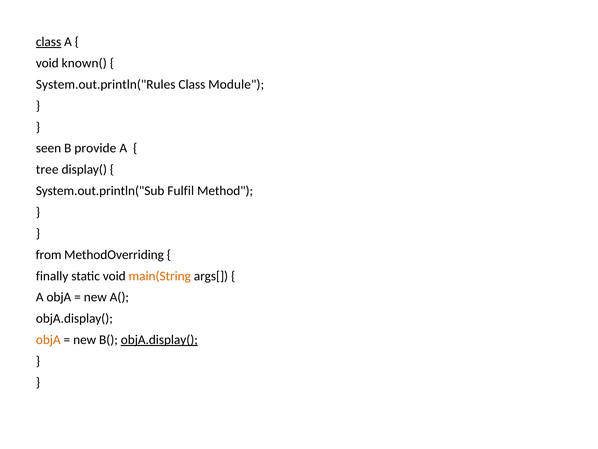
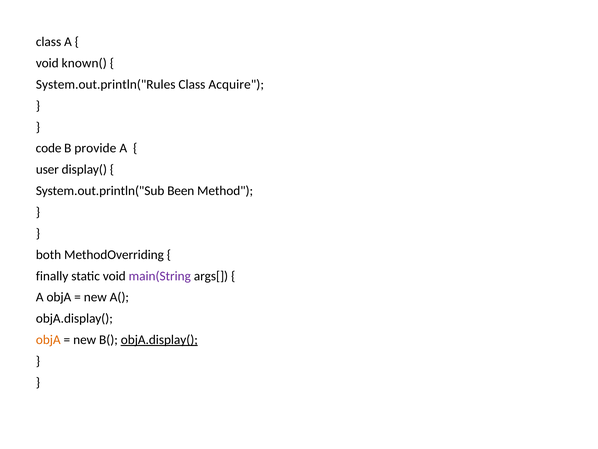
class underline: present -> none (49, 42)
Module: Module -> Acquire (236, 84)
seen: seen -> code (49, 148)
tree: tree -> user (47, 169)
Fulfil: Fulfil -> Been (181, 191)
from: from -> both (49, 254)
main(String colour: orange -> purple (160, 276)
